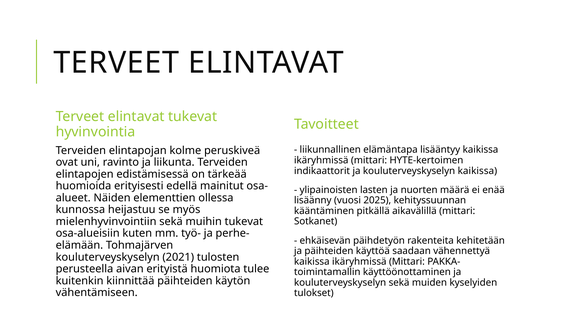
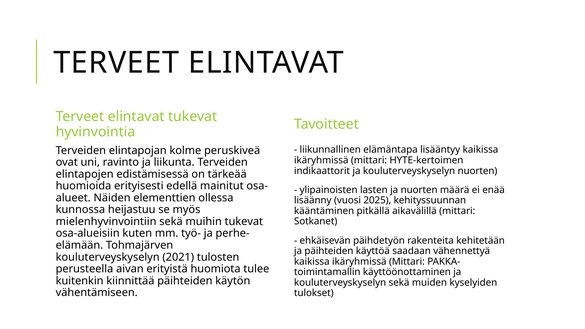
kouluterveyskyselyn kaikissa: kaikissa -> nuorten (477, 171)
